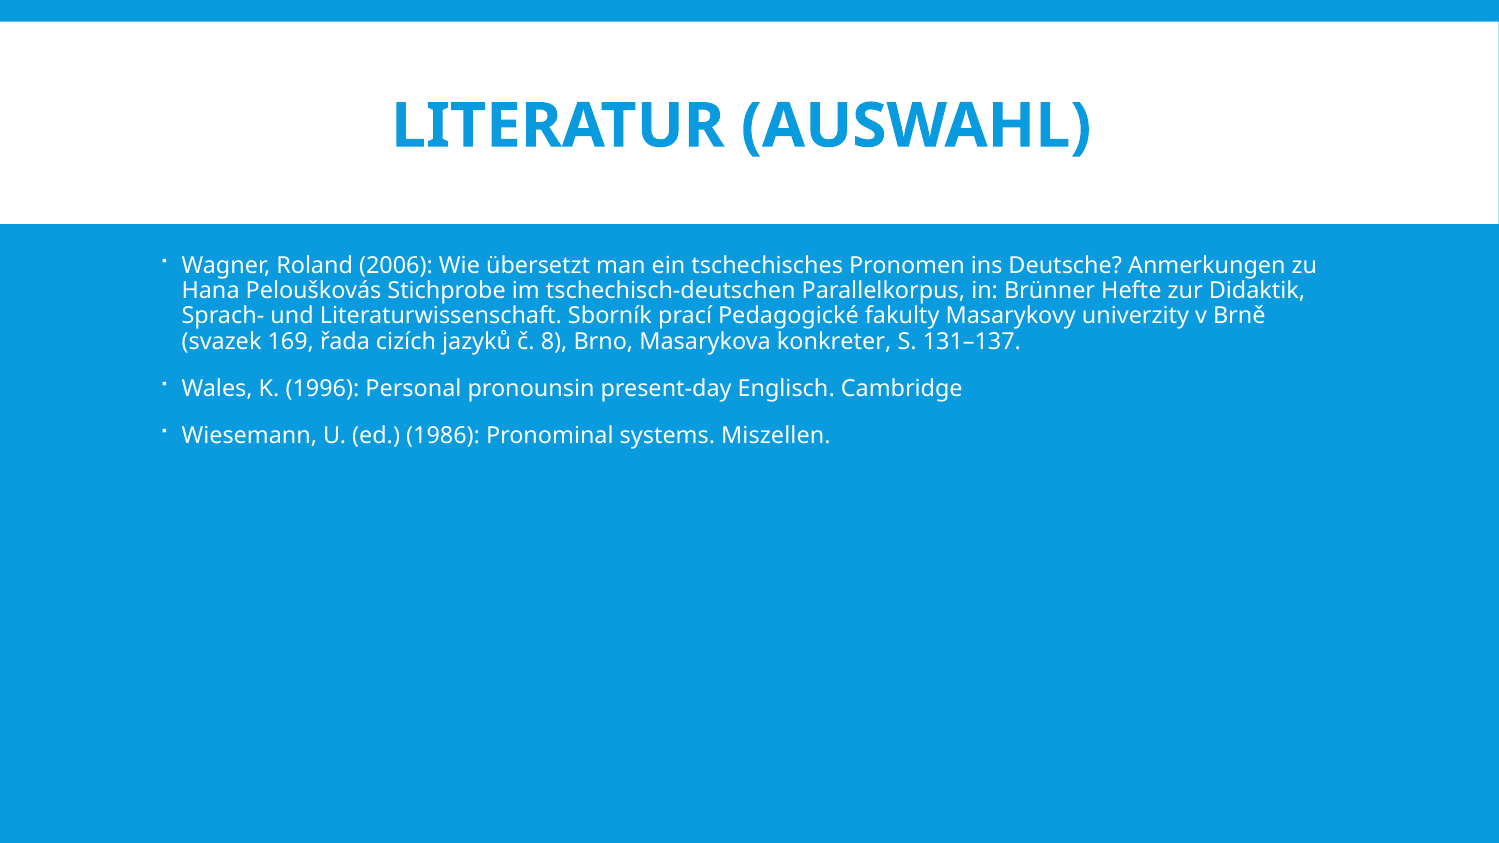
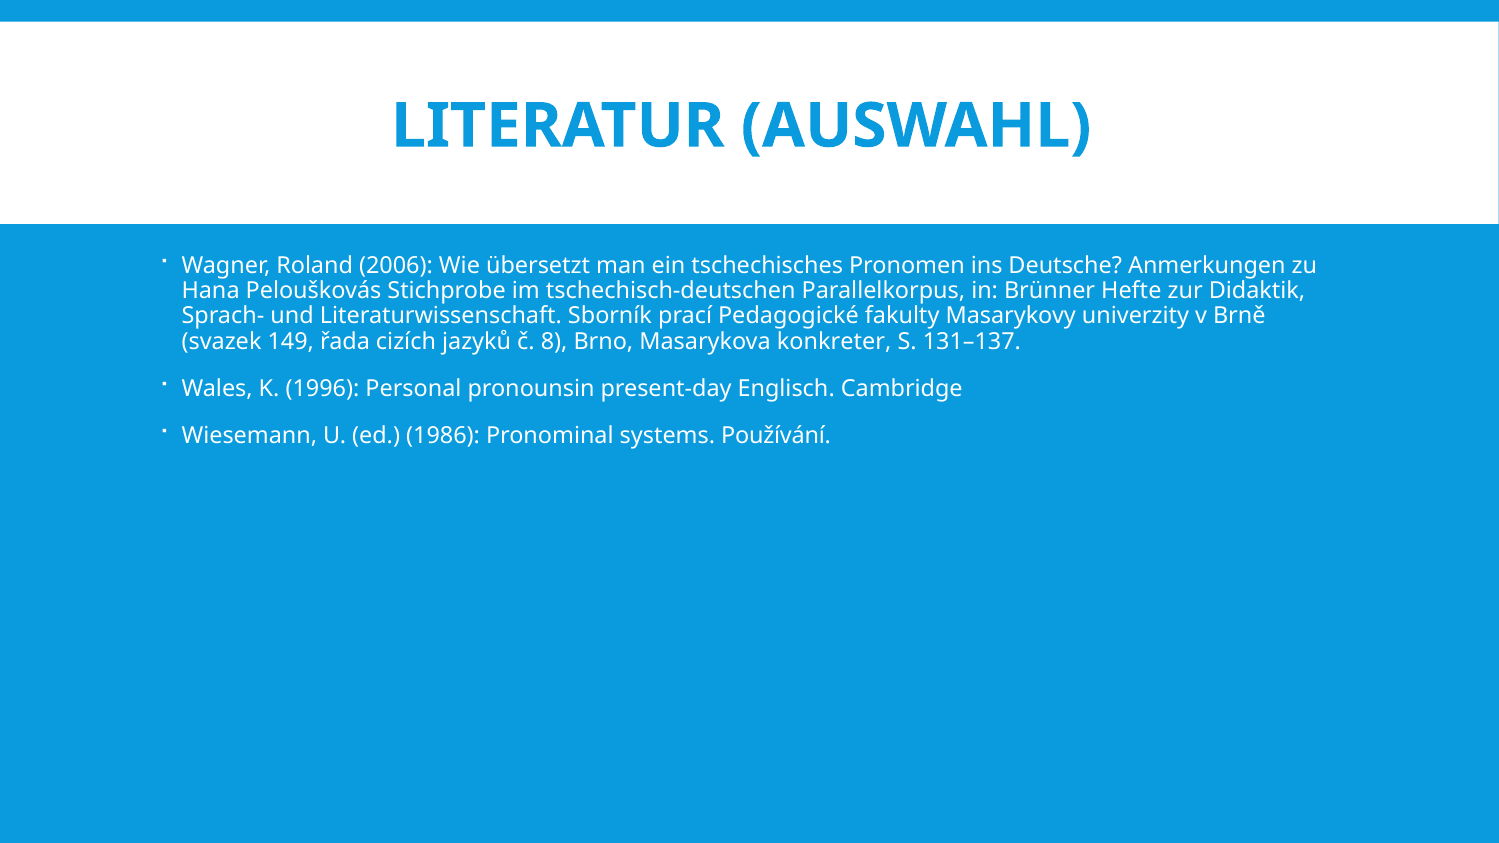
169: 169 -> 149 (291, 341)
Miszellen: Miszellen -> Používání (776, 436)
